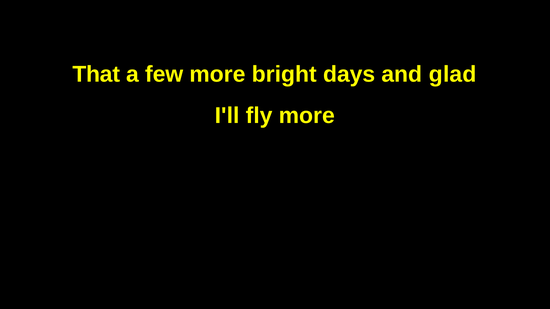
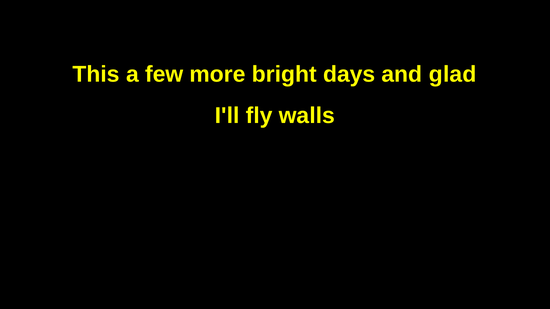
That: That -> This (96, 74)
fly more: more -> walls (307, 116)
